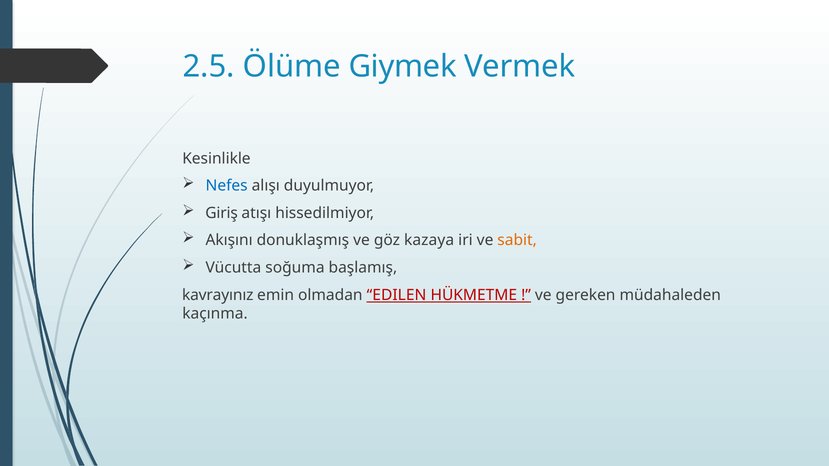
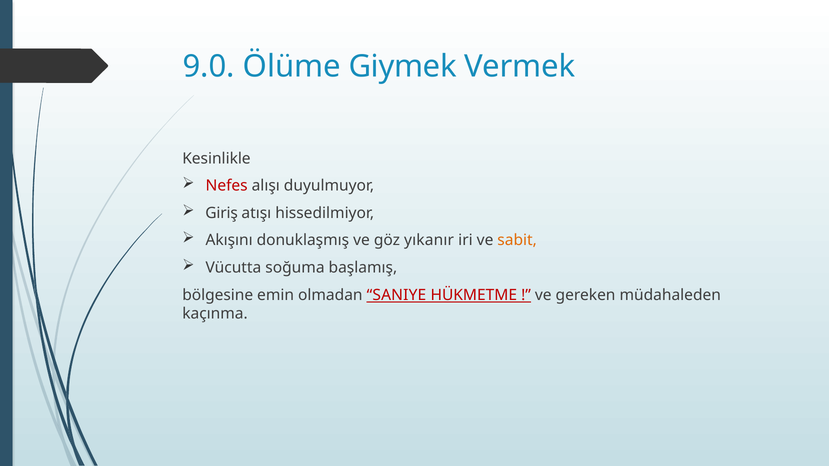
2.5: 2.5 -> 9.0 (209, 66)
Nefes colour: blue -> red (227, 186)
kazaya: kazaya -> yıkanır (429, 240)
kavrayınız: kavrayınız -> bölgesine (218, 295)
EDILEN: EDILEN -> SANIYE (396, 295)
